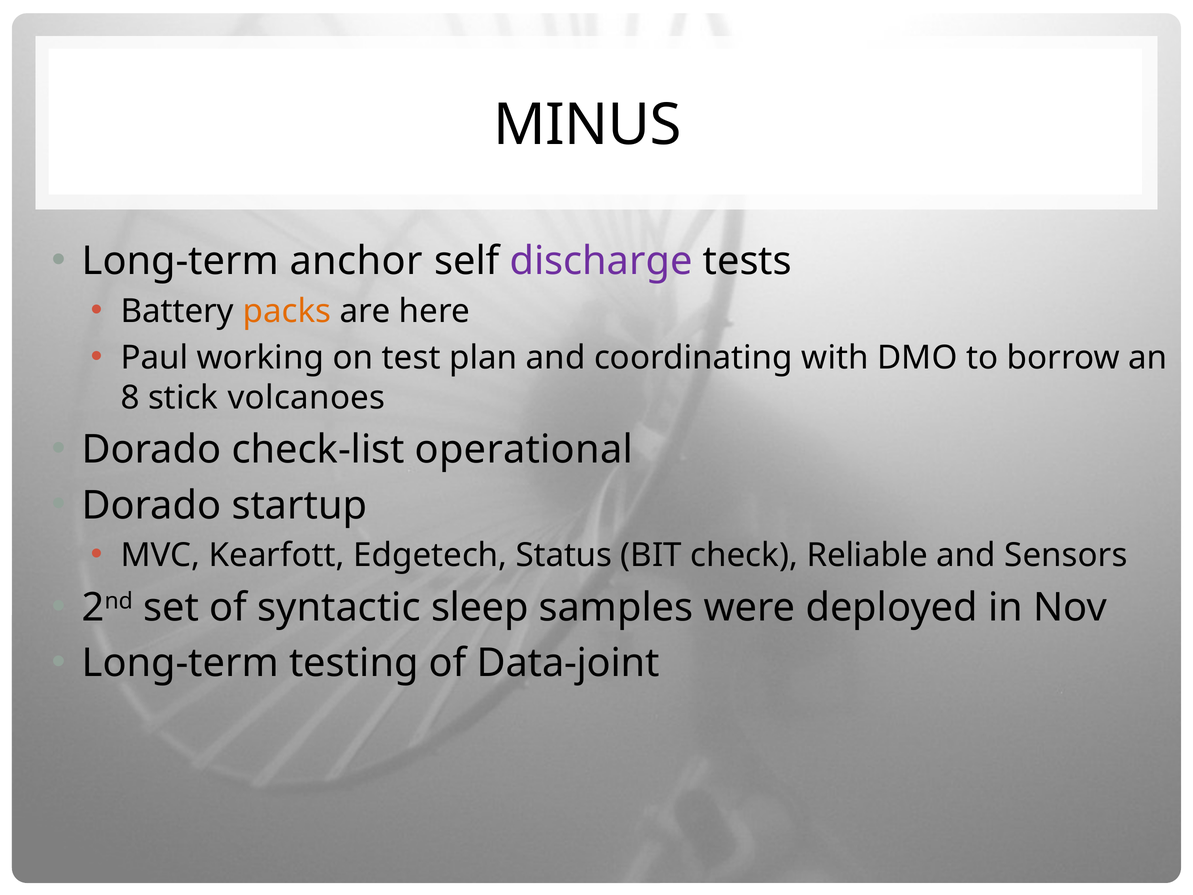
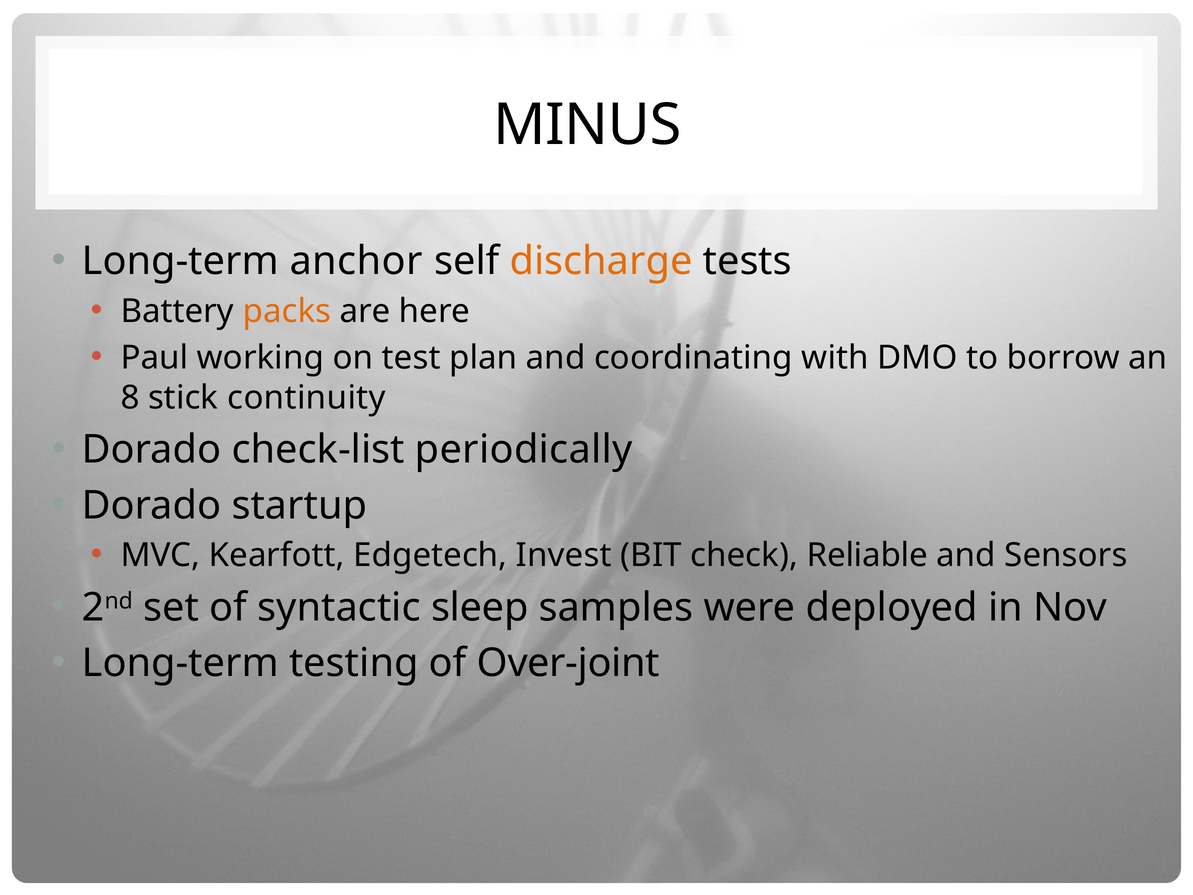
discharge colour: purple -> orange (601, 261)
volcanoes: volcanoes -> continuity (306, 397)
operational: operational -> periodically (524, 450)
Status: Status -> Invest (564, 555)
Data-joint: Data-joint -> Over-joint (568, 663)
